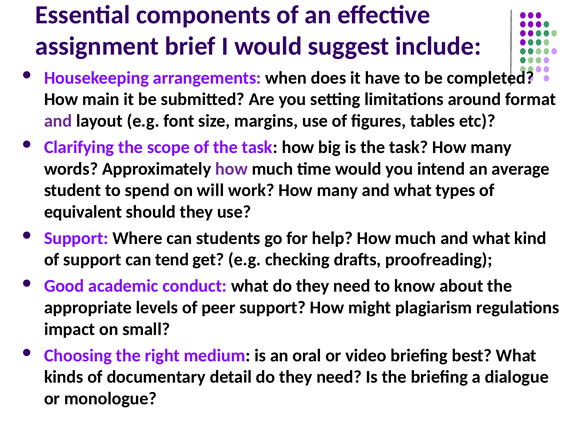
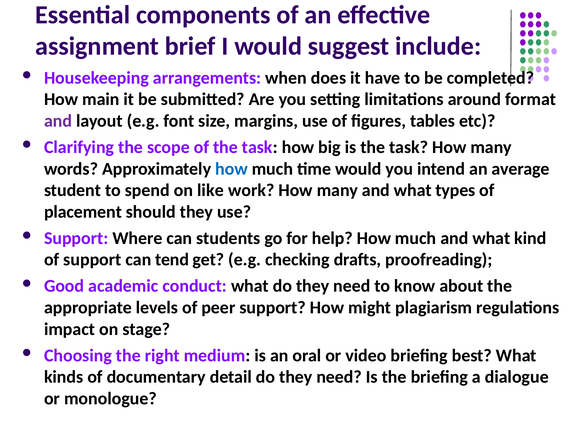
how colour: purple -> blue (231, 169)
will: will -> like (211, 190)
equivalent: equivalent -> placement (83, 212)
small: small -> stage (146, 329)
